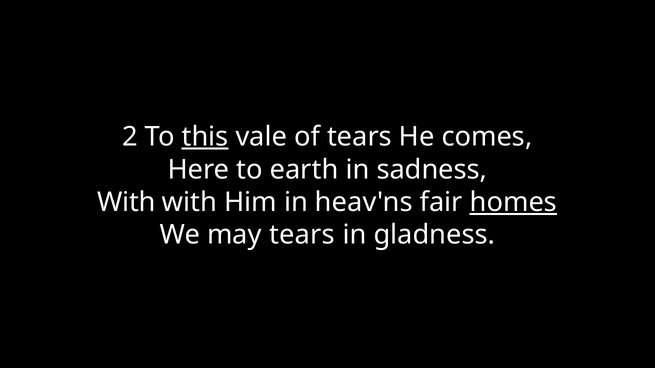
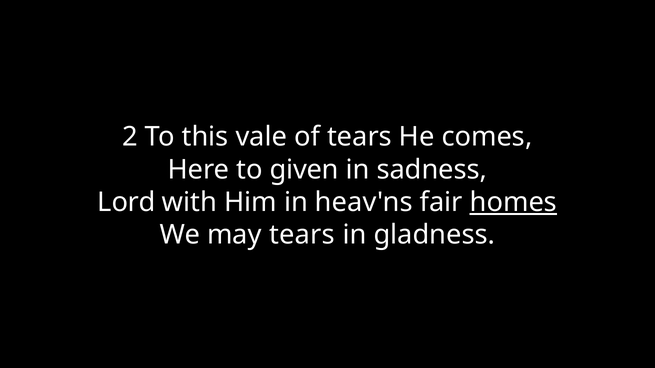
this underline: present -> none (205, 137)
earth: earth -> given (304, 170)
With: With -> Lord (127, 202)
